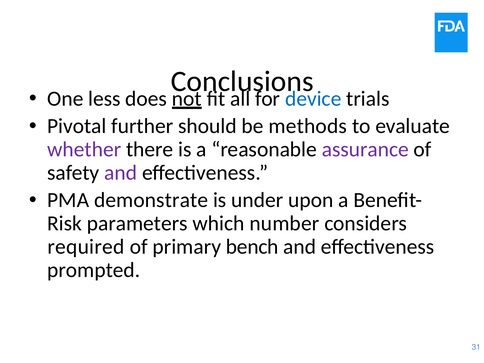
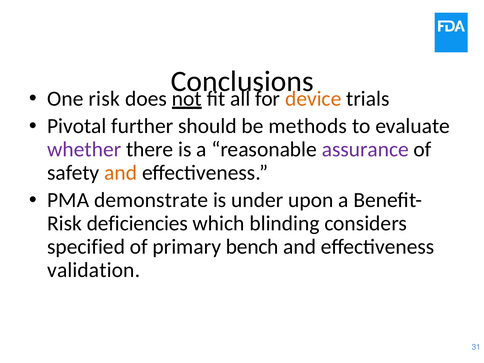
One less: less -> risk (104, 99)
device colour: blue -> orange (313, 99)
and colour: purple -> orange (121, 173)
parameters: parameters -> deficiencies (137, 223)
number: number -> blinding (284, 223)
required: required -> specified (86, 247)
prompted: prompted -> validation (94, 270)
